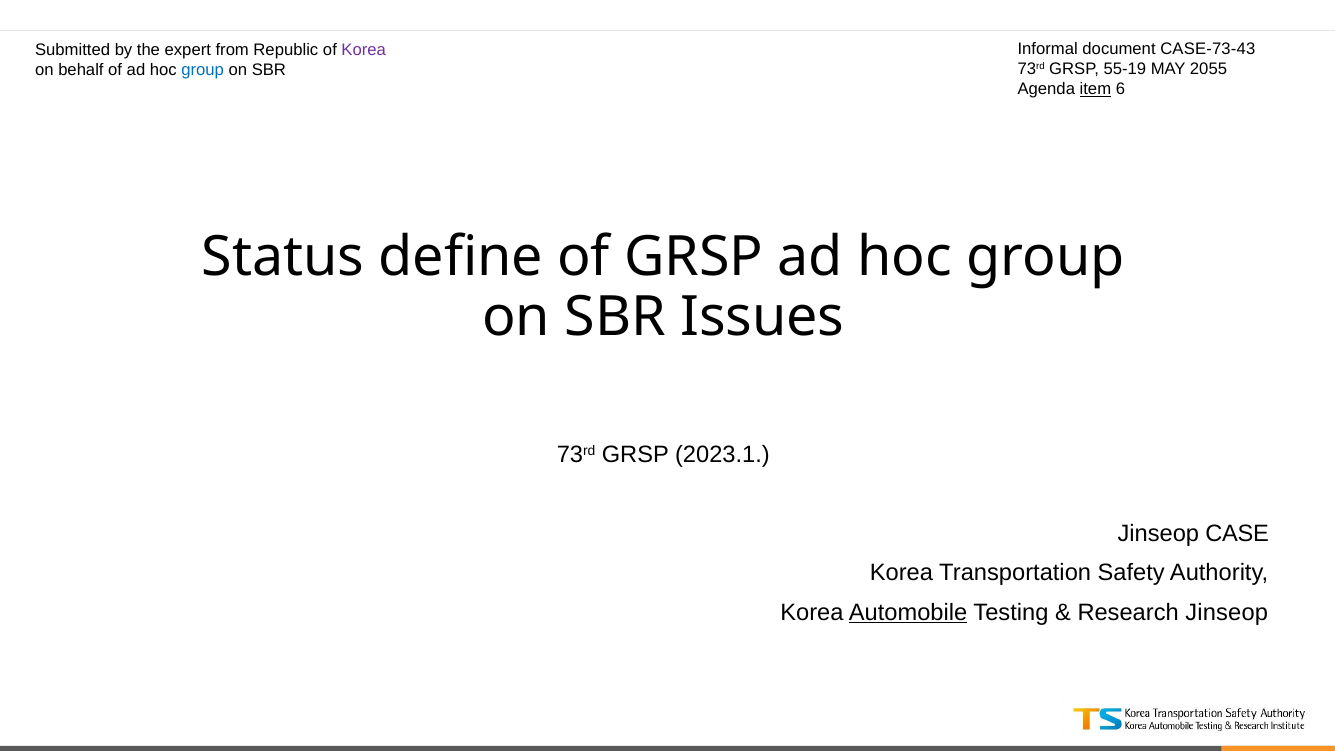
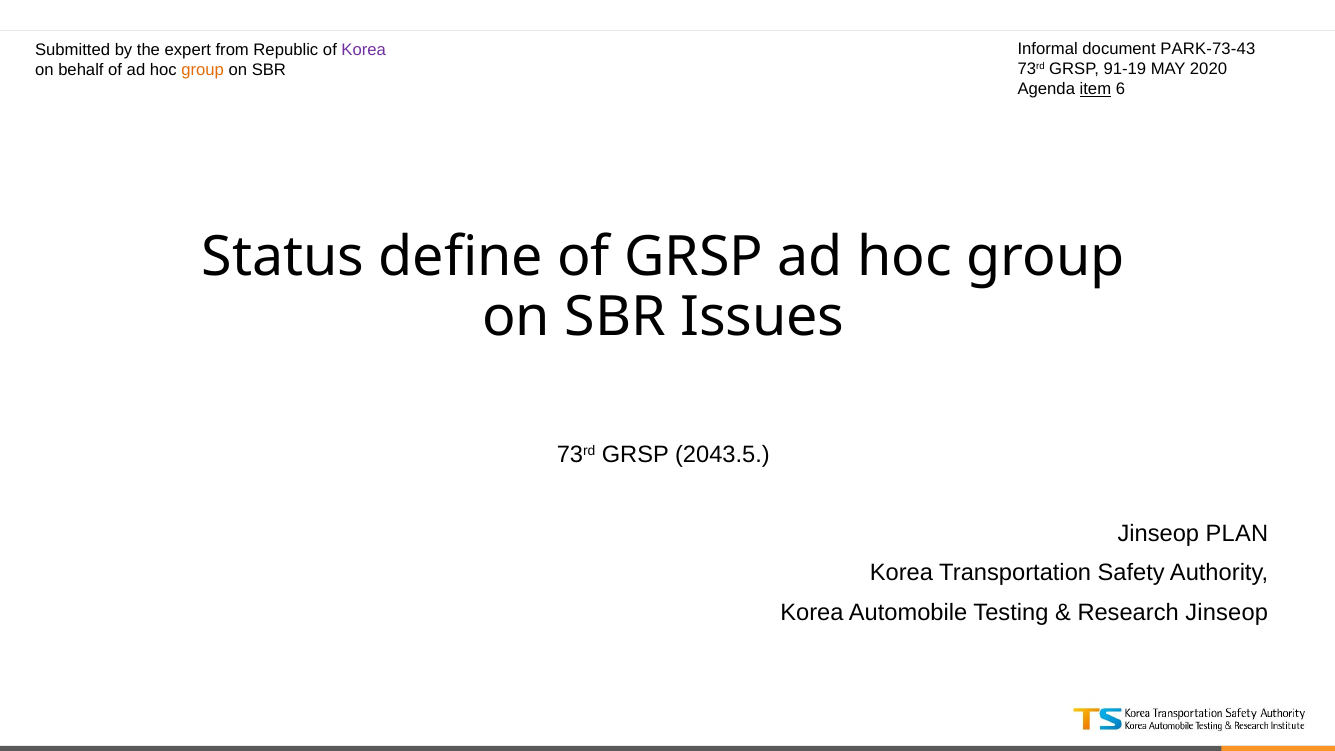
CASE-73-43: CASE-73-43 -> PARK-73-43 (1208, 49)
55-19: 55-19 -> 91-19 (1125, 69)
2055: 2055 -> 2020 (1209, 69)
group colour: blue -> orange (203, 70)
2023.1: 2023.1 -> 2043.5 (722, 454)
CASE: CASE -> PLAN (1237, 533)
Automobile underline: present -> none (908, 612)
